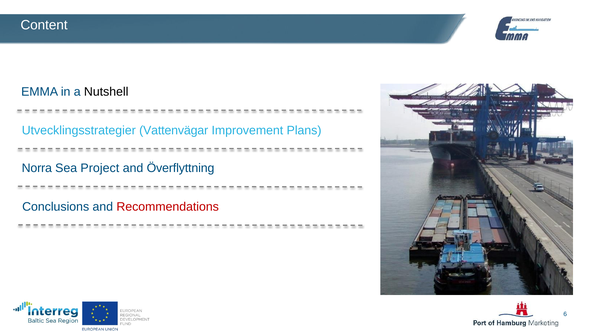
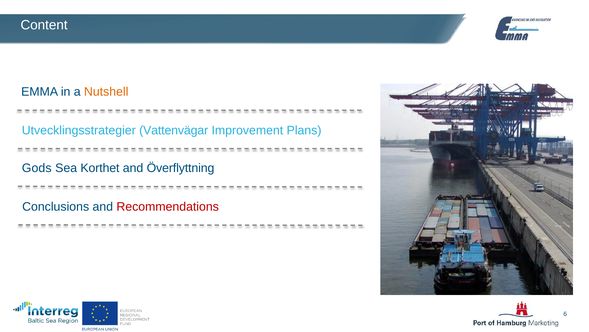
Nutshell colour: black -> orange (106, 92)
Norra: Norra -> Gods (37, 168)
Project: Project -> Korthet (100, 168)
